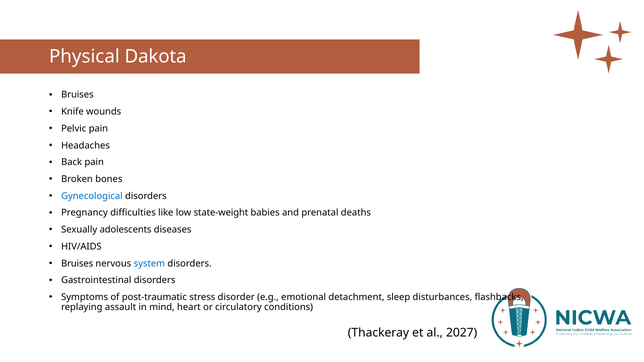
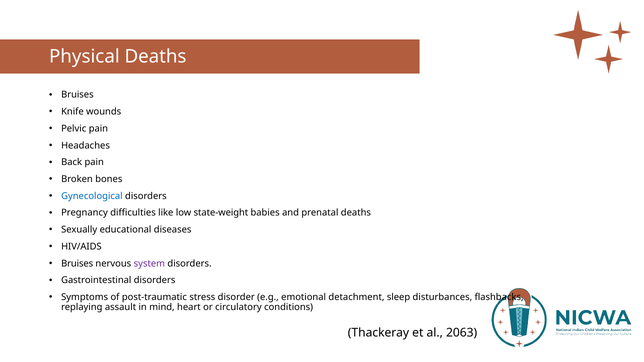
Physical Dakota: Dakota -> Deaths (156, 56)
adolescents: adolescents -> educational (126, 230)
system colour: blue -> purple (149, 264)
2027: 2027 -> 2063 (462, 333)
